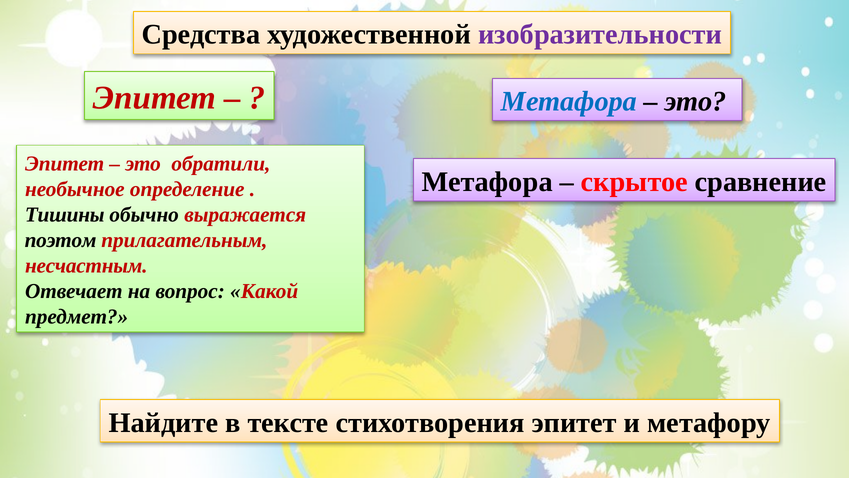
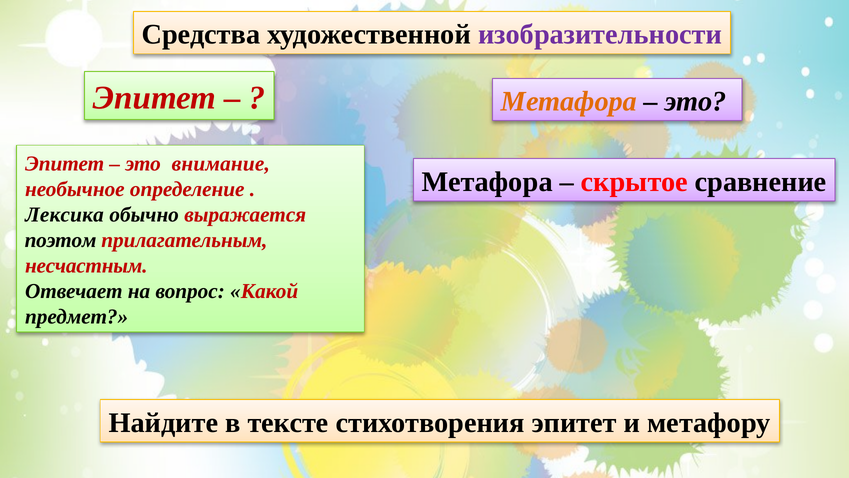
Метафора colour: blue -> orange (569, 101)
обратили: обратили -> внимание (221, 164)
Тишины: Тишины -> Лексика (64, 214)
